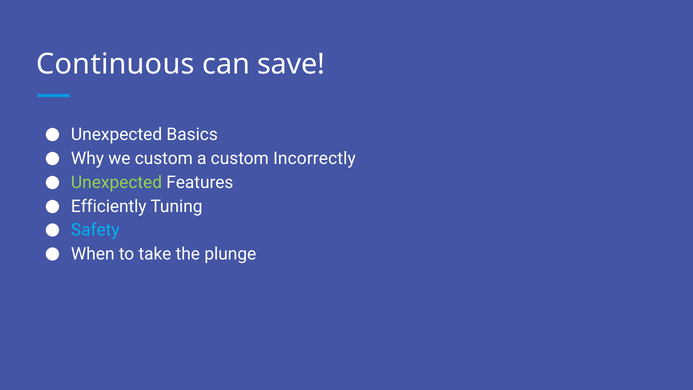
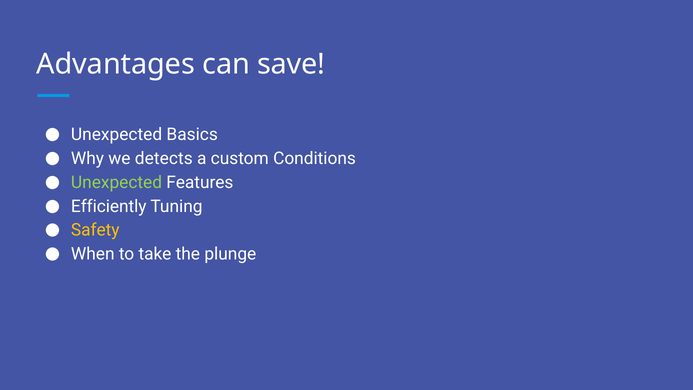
Continuous: Continuous -> Advantages (116, 64)
we custom: custom -> detects (164, 158)
Incorrectly: Incorrectly -> Conditions (315, 158)
Safety colour: light blue -> yellow (95, 230)
